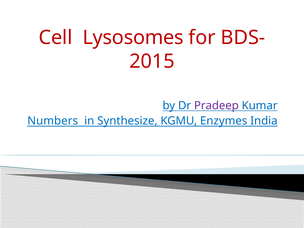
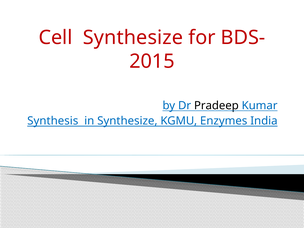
Cell Lysosomes: Lysosomes -> Synthesize (133, 38)
Pradeep colour: purple -> black (216, 106)
Numbers: Numbers -> Synthesis (53, 121)
